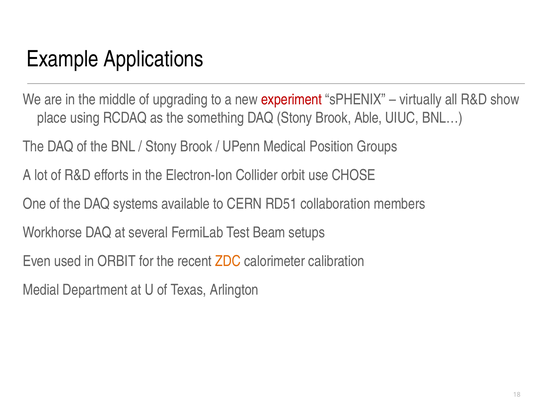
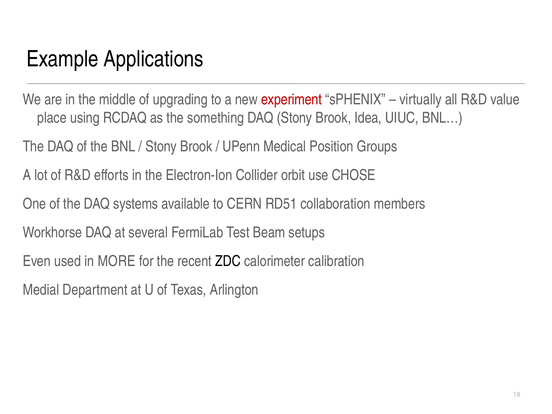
show: show -> value (505, 100)
Able: Able -> Idea (368, 118)
in ORBIT: ORBIT -> MORE (117, 261)
ZDC colour: orange -> black (228, 261)
